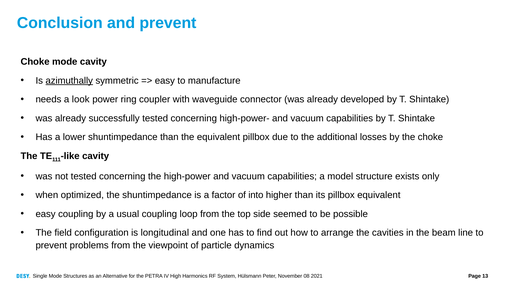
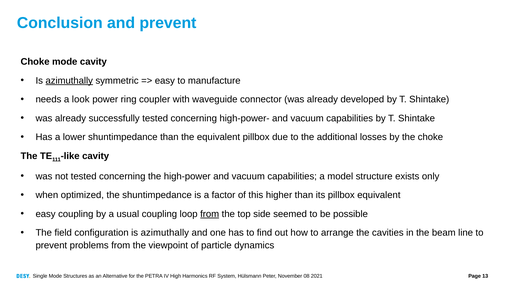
into: into -> this (256, 195)
from underline: none -> present (210, 214)
configuration is longitudinal: longitudinal -> azimuthally (165, 233)
